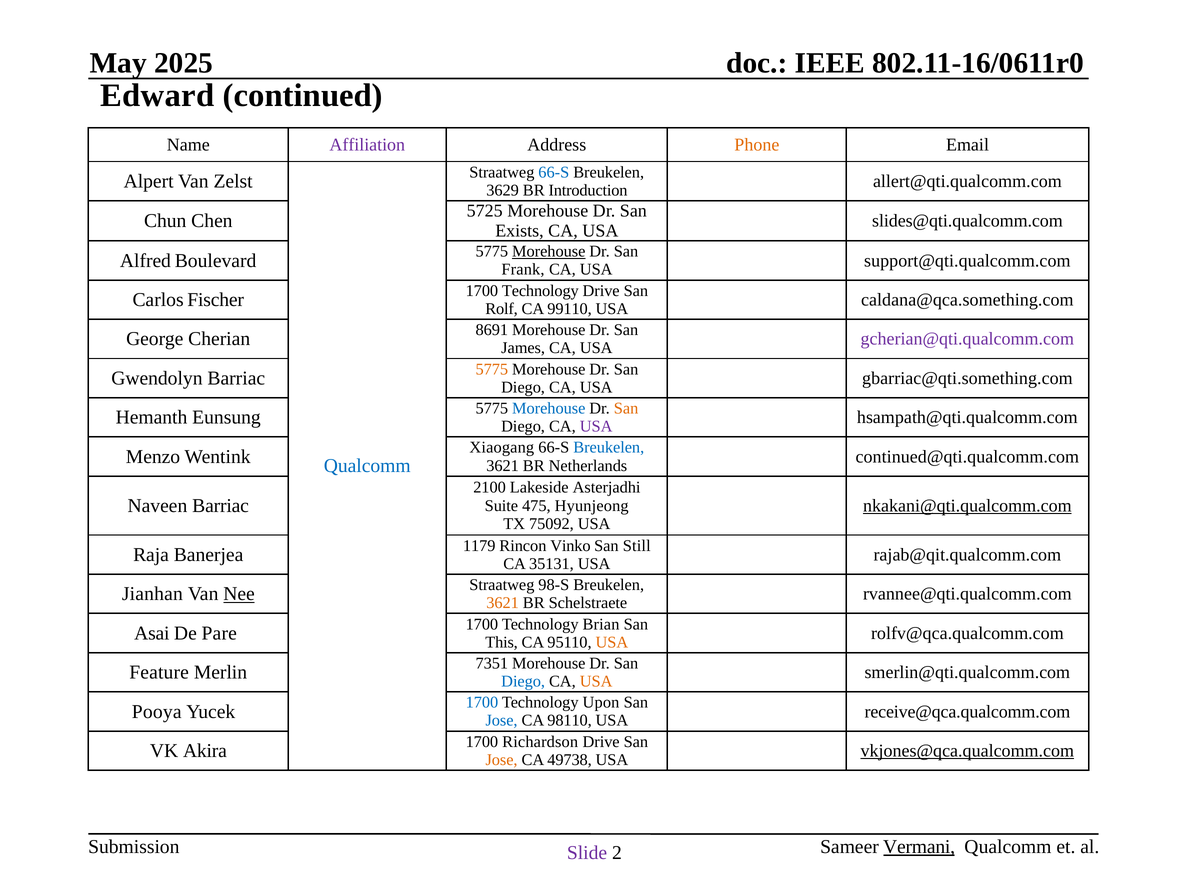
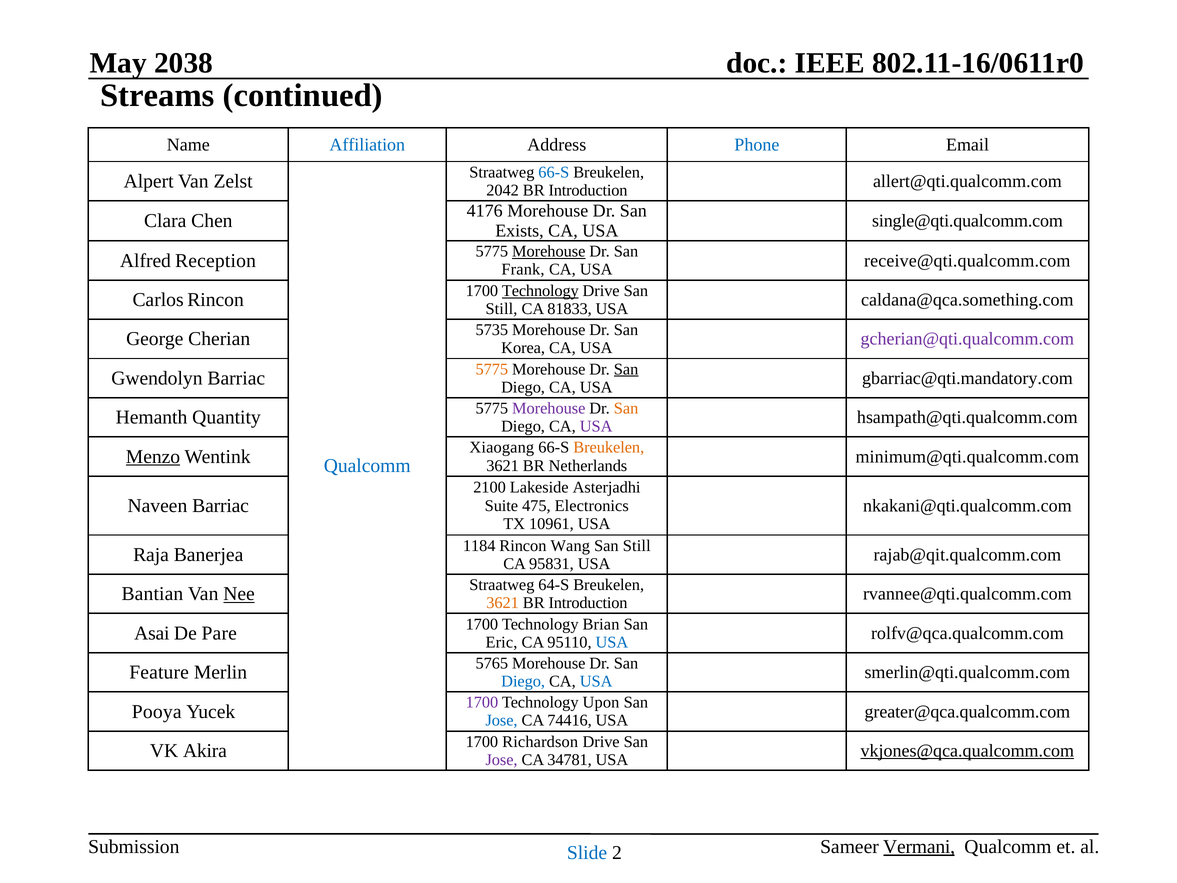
2025: 2025 -> 2038 (184, 63)
Edward: Edward -> Streams (157, 95)
Affiliation colour: purple -> blue (367, 145)
Phone colour: orange -> blue (757, 145)
3629: 3629 -> 2042 (503, 190)
5725: 5725 -> 4176 (485, 211)
Chun: Chun -> Clara (165, 221)
slides@qti.qualcomm.com: slides@qti.qualcomm.com -> single@qti.qualcomm.com (967, 221)
Boulevard: Boulevard -> Reception (215, 260)
support@qti.qualcomm.com: support@qti.qualcomm.com -> receive@qti.qualcomm.com (967, 261)
Carlos Fischer: Fischer -> Rincon (216, 300)
Technology underline: none -> present (540, 291)
Rolf: Rolf -> Still (501, 309)
99110: 99110 -> 81833 (570, 309)
8691: 8691 -> 5735 (492, 330)
James: James -> Korea (523, 348)
San underline: none -> present (626, 369)
gbarriac@qti.something.com: gbarriac@qti.something.com -> gbarriac@qti.mandatory.com (967, 378)
Eunsung: Eunsung -> Quantity (227, 417)
Morehouse colour: blue -> purple (549, 408)
Menzo underline: none -> present (153, 456)
Breukelen colour: blue -> orange (609, 447)
continued@qti.qualcomm.com: continued@qti.qualcomm.com -> minimum@qti.qualcomm.com (967, 457)
nkakani@qti.qualcomm.com underline: present -> none (967, 506)
Hyunjeong: Hyunjeong -> Electronics (592, 505)
75092: 75092 -> 10961 (551, 524)
1179: 1179 -> 1184 (479, 546)
Vinko: Vinko -> Wang (570, 546)
35131: 35131 -> 95831 (551, 564)
Jianhan: Jianhan -> Bantian (152, 594)
98-S: 98-S -> 64-S (554, 585)
Schelstraete: Schelstraete -> Introduction (588, 603)
This: This -> Eric (501, 642)
USA colour: orange -> blue (612, 642)
7351: 7351 -> 5765 (492, 663)
USA colour: orange -> blue (596, 681)
1700 colour: blue -> purple (482, 702)
98110: 98110 -> 74416 (570, 720)
receive@qca.qualcomm.com: receive@qca.qualcomm.com -> greater@qca.qualcomm.com (967, 711)
Jose colour: orange -> purple (502, 760)
49738: 49738 -> 34781 (570, 760)
Slide colour: purple -> blue (587, 853)
